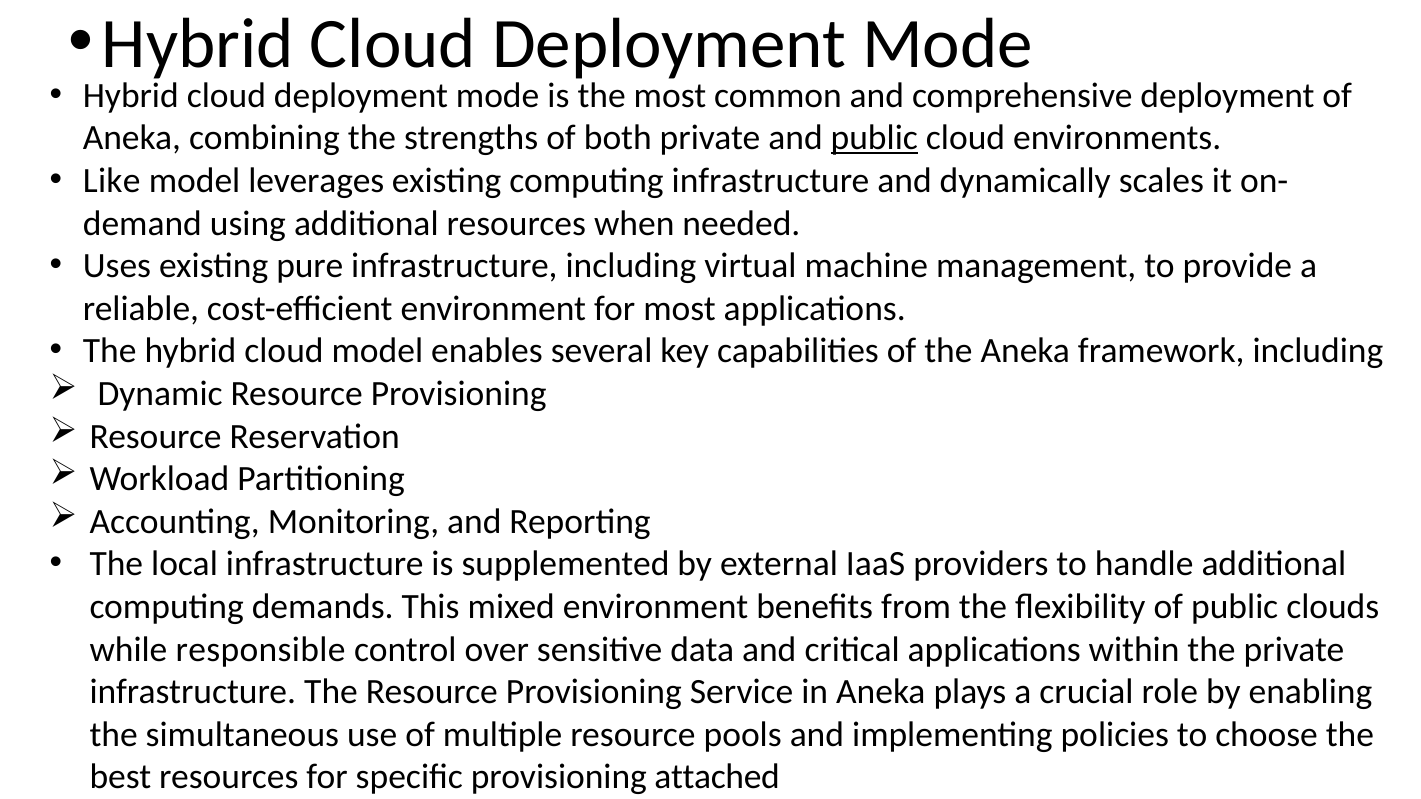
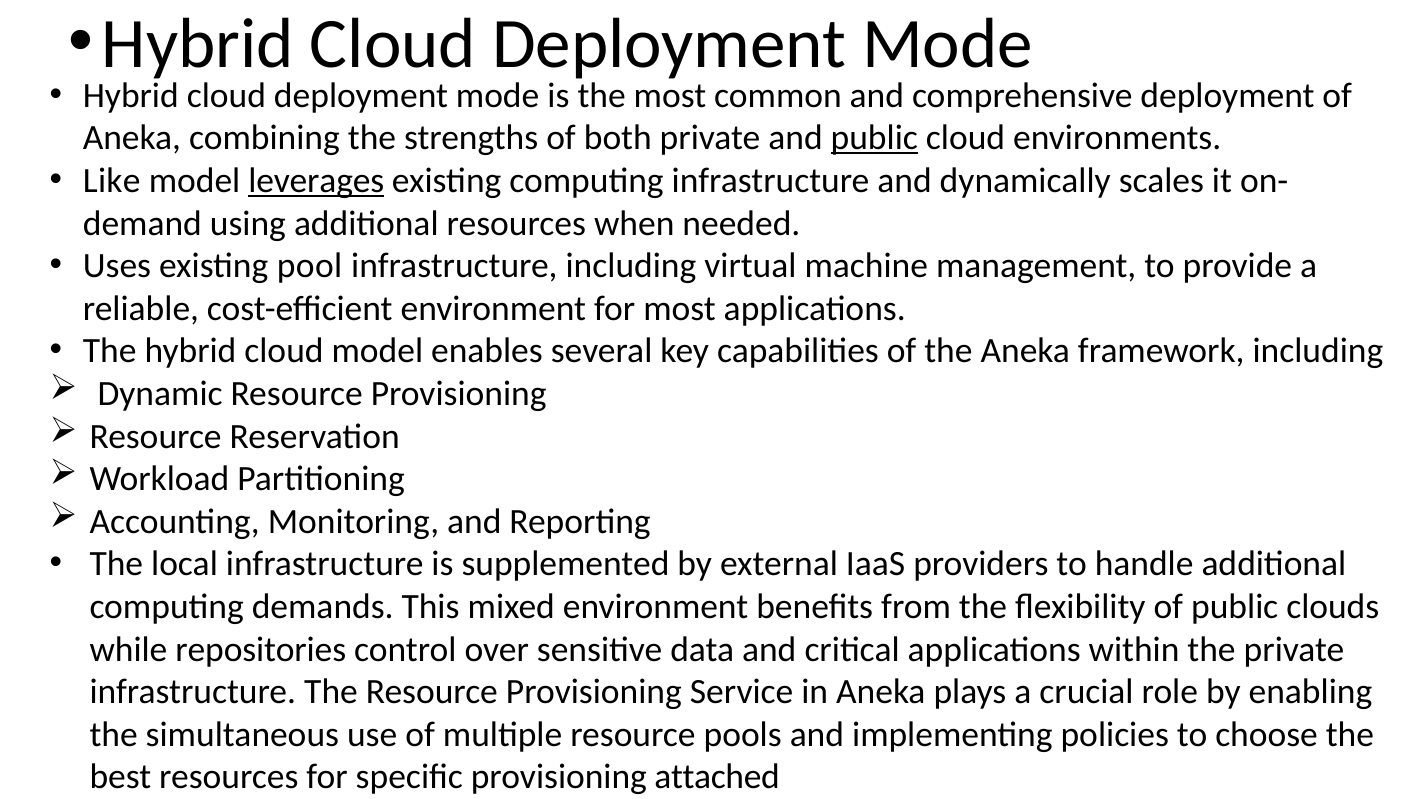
leverages underline: none -> present (316, 181)
pure: pure -> pool (310, 266)
responsible: responsible -> repositories (261, 650)
